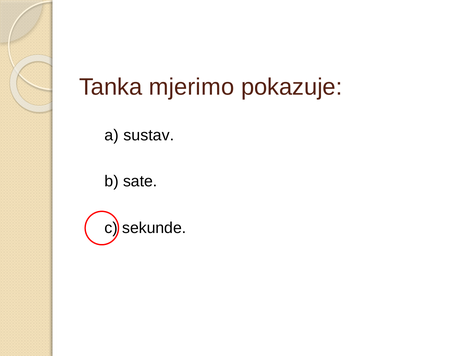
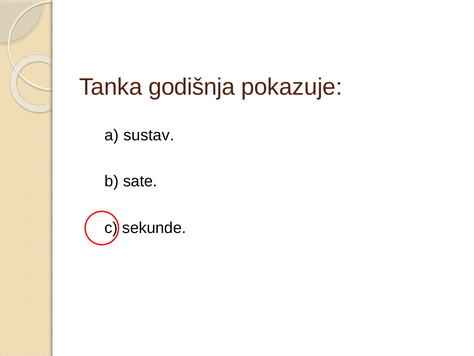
mjerimo: mjerimo -> godišnja (192, 87)
